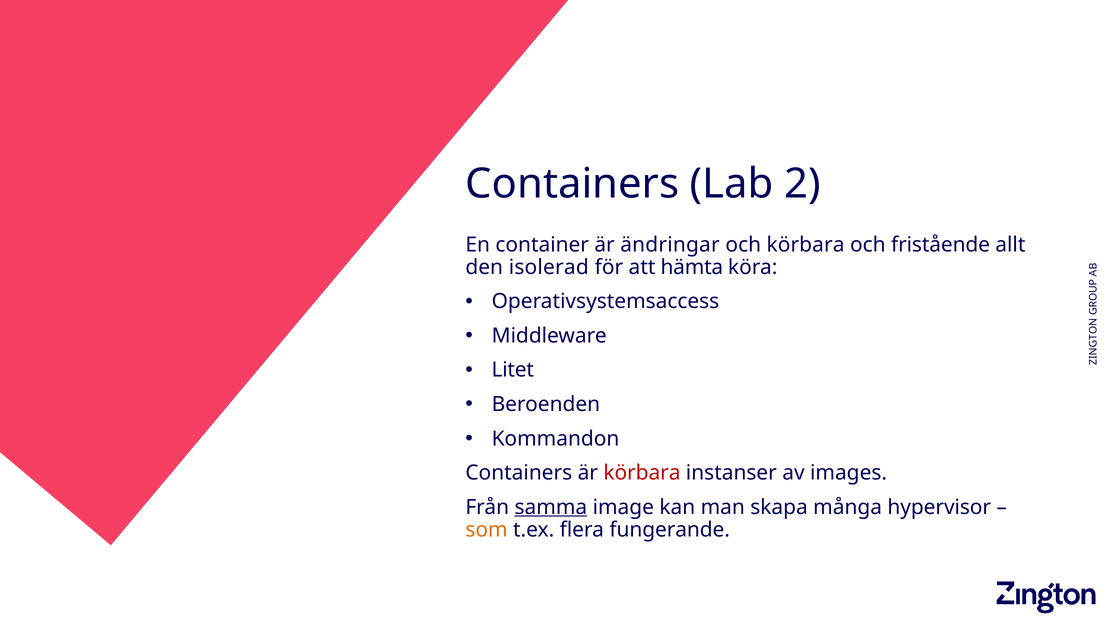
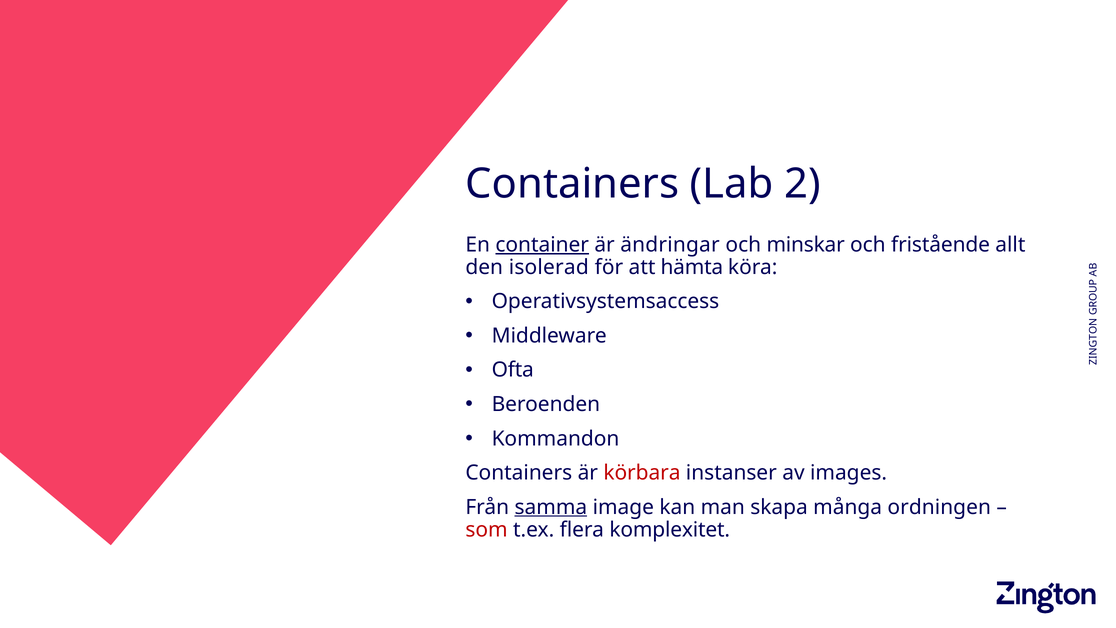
container underline: none -> present (542, 245)
och körbara: körbara -> minskar (806, 245)
Litet: Litet -> Ofta (513, 370)
hypervisor: hypervisor -> ordningen (939, 507)
som colour: orange -> red (487, 529)
fungerande: fungerande -> komplexitet (670, 529)
